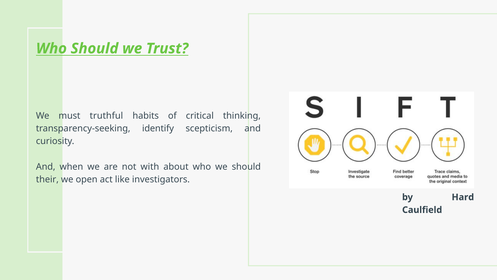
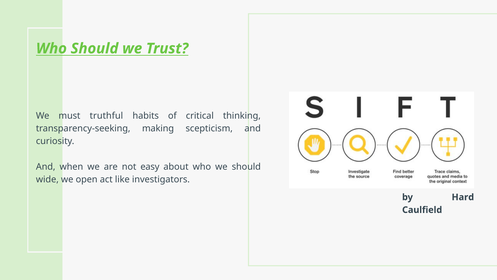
identify: identify -> making (158, 128)
with: with -> easy (150, 166)
their: their -> wide (47, 179)
